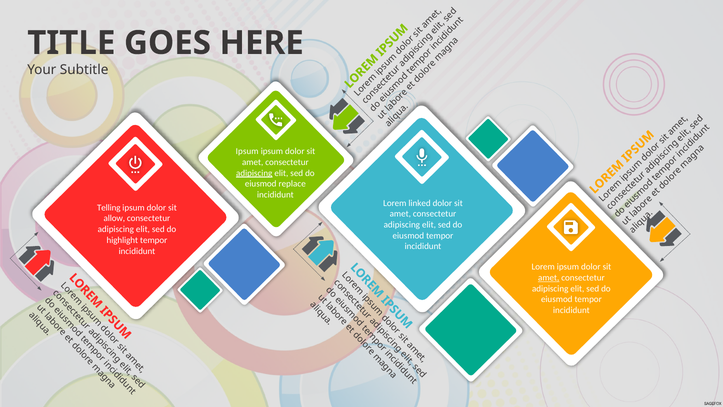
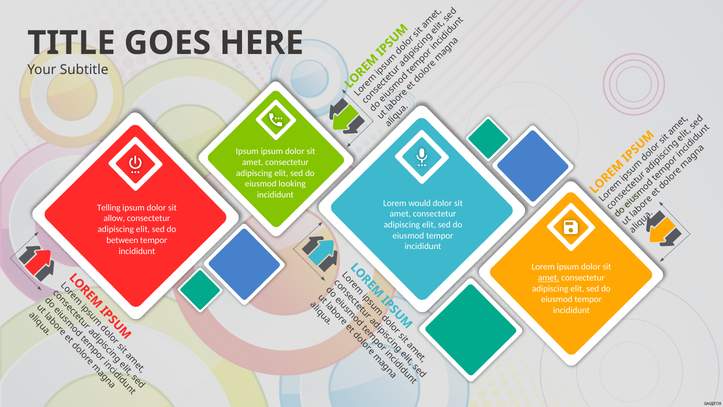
adipiscing underline: present -> none (254, 173)
replace: replace -> looking (292, 184)
linked: linked -> would (420, 203)
highlight: highlight -> between (122, 240)
